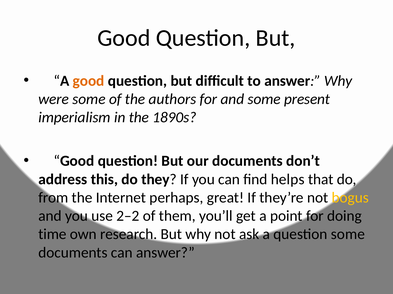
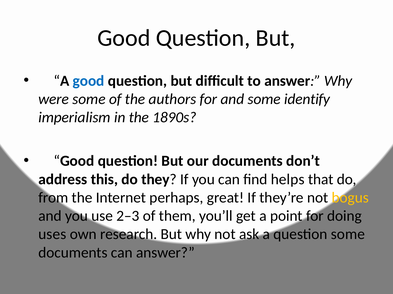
good colour: orange -> blue (89, 81)
present: present -> identify (307, 99)
2–2: 2–2 -> 2–3 (128, 216)
time: time -> uses (52, 235)
